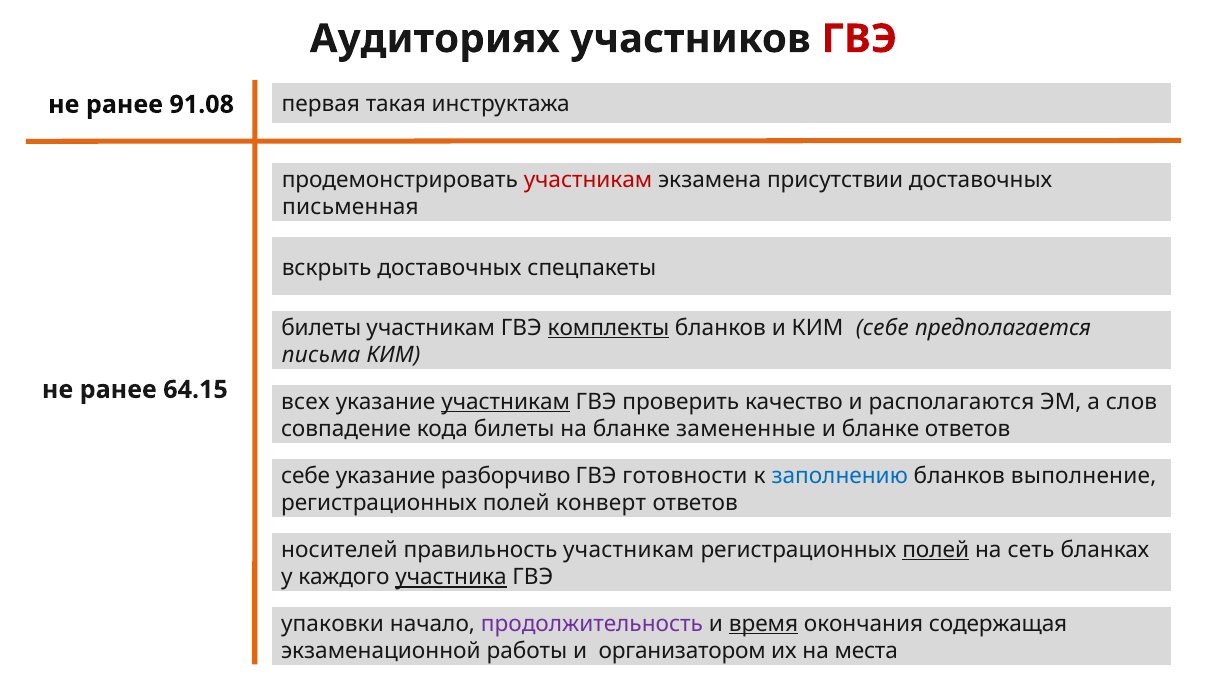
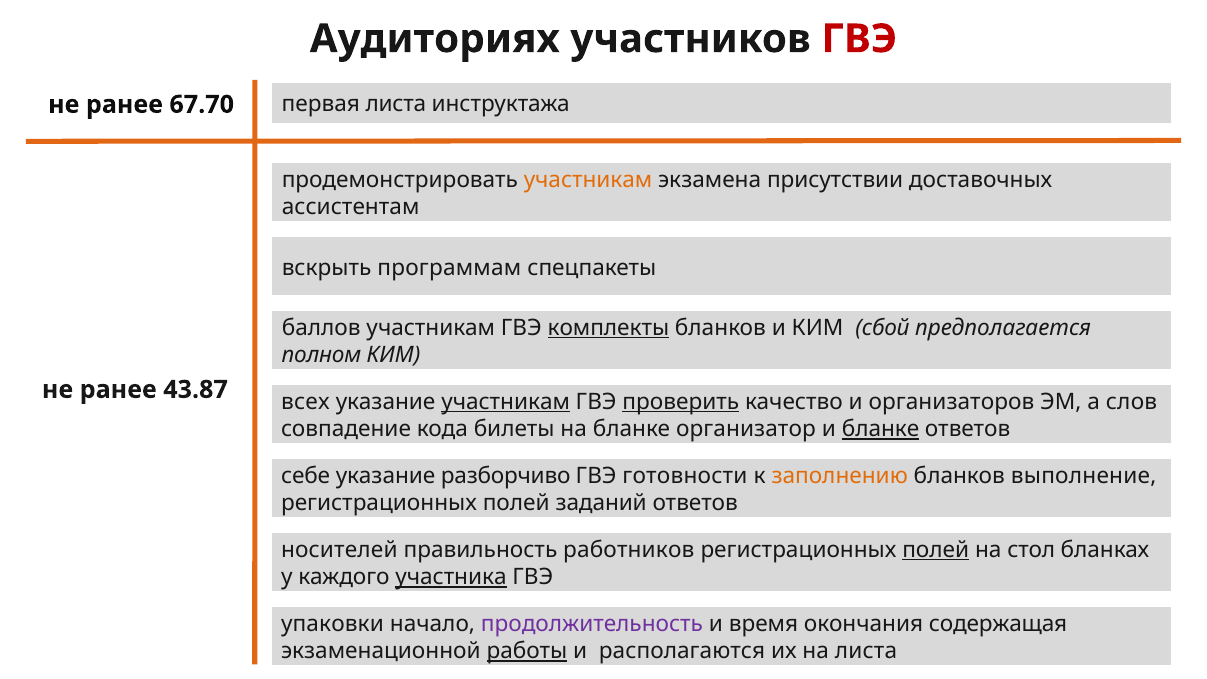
91.08: 91.08 -> 67.70 (202, 104)
первая такая: такая -> листа (396, 104)
участникам colour: red -> orange (588, 180)
письменная: письменная -> ассистентам (351, 207)
вскрыть доставочных: доставочных -> программам (449, 268)
билеты: билеты -> баллов (321, 328)
КИМ себе: себе -> сбой (883, 328)
письма: письма -> полном (321, 355)
64.15: 64.15 -> 43.87 (196, 390)
проверить underline: none -> present (681, 402)
располагаются: располагаются -> организаторов (951, 402)
замененные: замененные -> организатор (746, 429)
бланке underline: none -> present (881, 429)
заполнению colour: blue -> orange (840, 476)
конверт: конверт -> заданий (601, 503)
правильность участникам: участникам -> работников (629, 550)
сеть: сеть -> стол (1031, 550)
время underline: present -> none (763, 624)
работы underline: none -> present (527, 651)
организатором: организатором -> располагаются (682, 651)
на места: места -> листа (866, 651)
